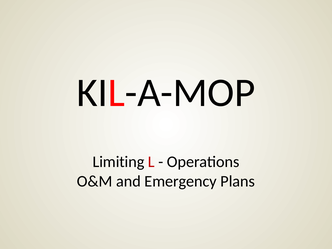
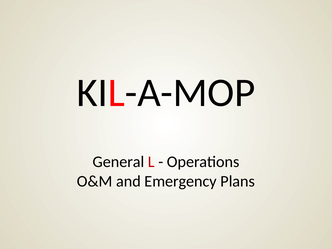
Limiting: Limiting -> General (118, 162)
